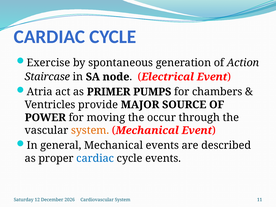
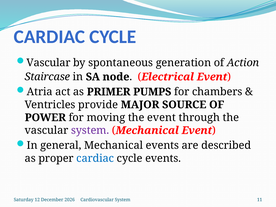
Exercise: Exercise -> Vascular (49, 63)
the occur: occur -> event (161, 118)
system colour: orange -> purple (90, 130)
